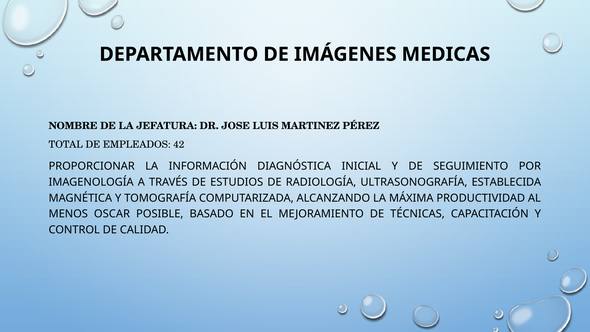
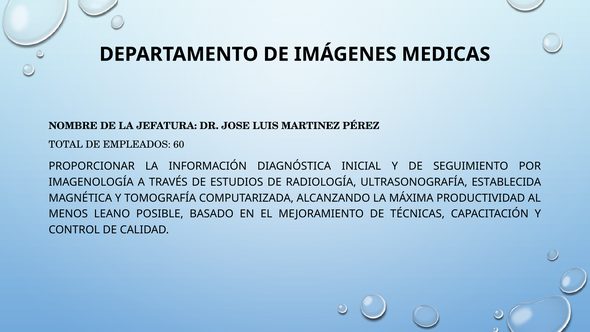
42: 42 -> 60 (179, 145)
OSCAR: OSCAR -> LEANO (112, 214)
